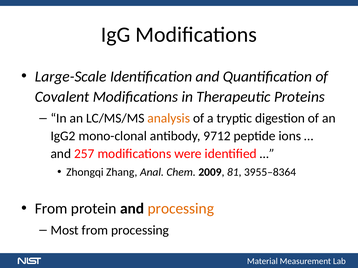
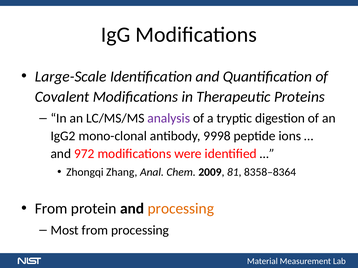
analysis colour: orange -> purple (169, 119)
9712: 9712 -> 9998 (217, 136)
257: 257 -> 972 (84, 154)
3955–8364: 3955–8364 -> 8358–8364 (270, 173)
